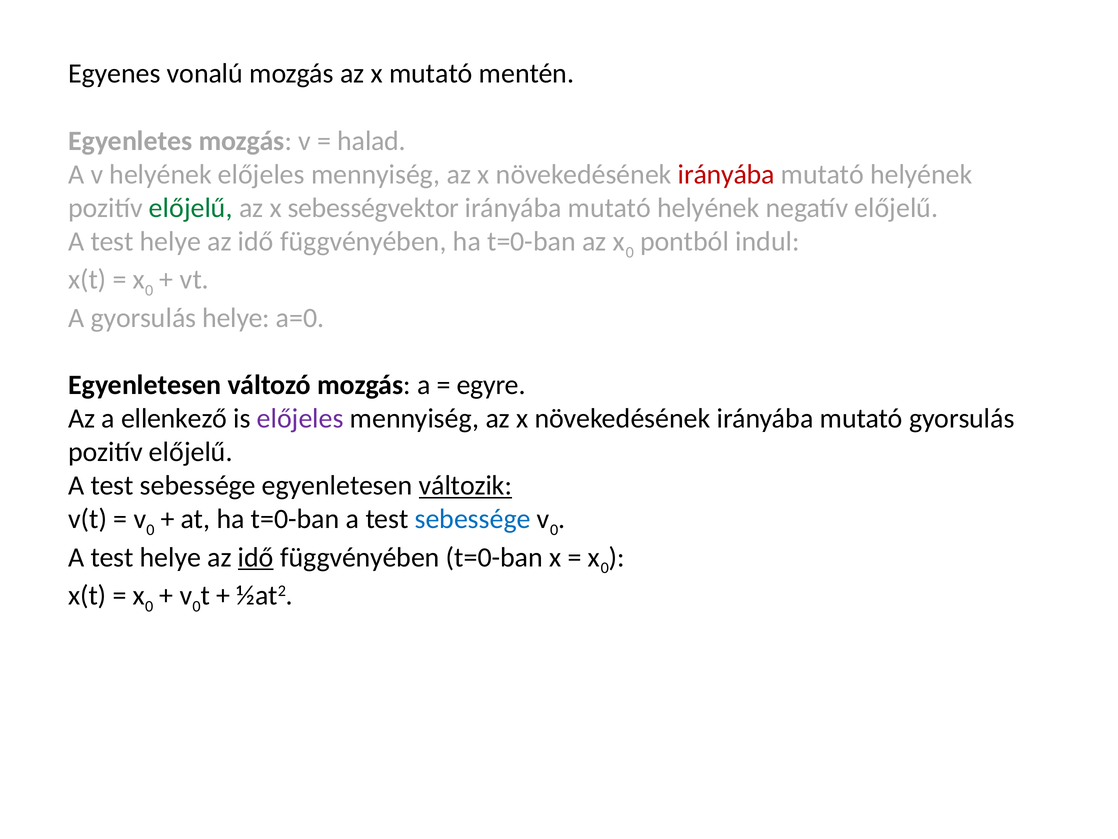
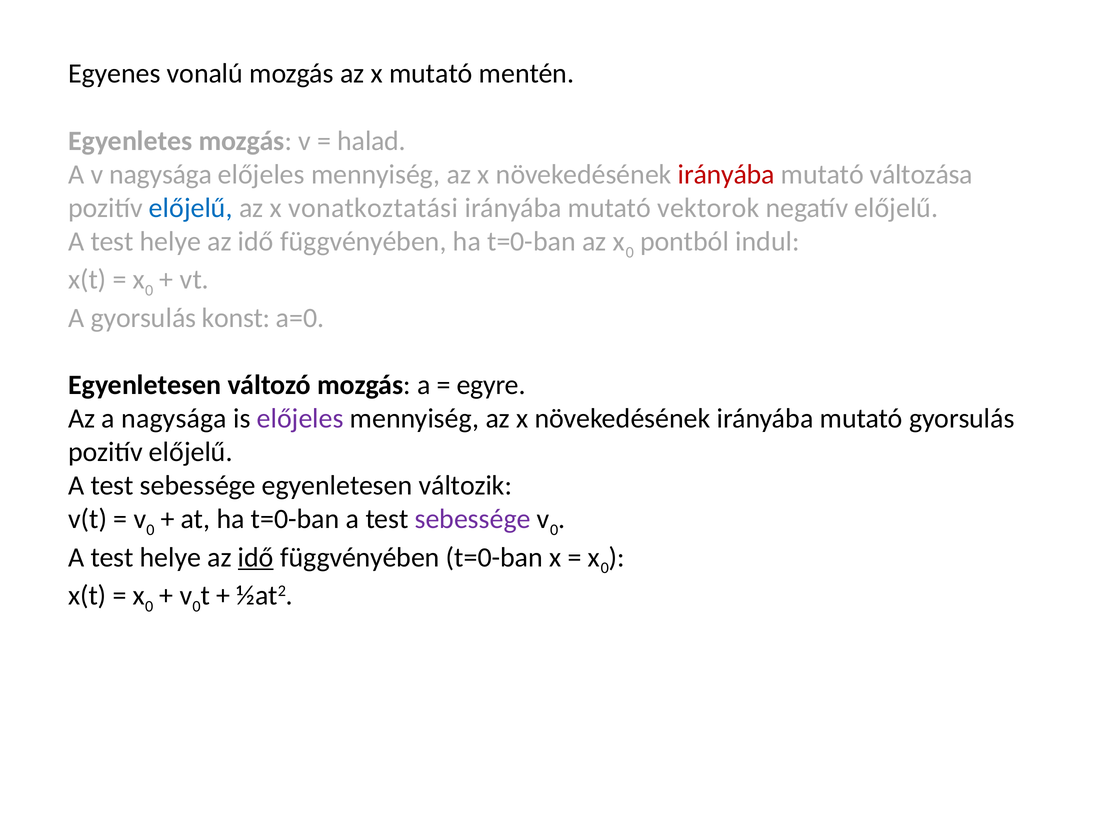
v helyének: helyének -> nagysága (161, 174)
helyének: helyének -> változása (921, 174)
előjelű colour: green -> blue (191, 208)
sebességvektor: sebességvektor -> vonatkoztatási (373, 208)
helyének: helyének -> vektorok (708, 208)
gyorsulás helye: helye -> konst (236, 318)
a ellenkező: ellenkező -> nagysága (174, 418)
változik underline: present -> none (465, 485)
sebessége colour: blue -> purple (473, 519)
